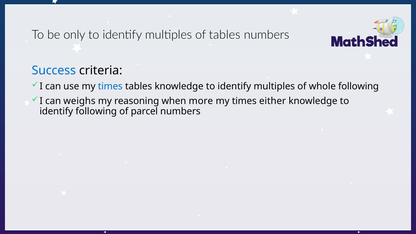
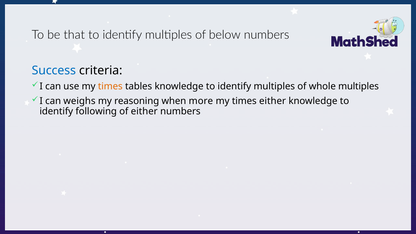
only: only -> that (74, 35)
of tables: tables -> below (225, 35)
times colour: blue -> orange (110, 86)
whole following: following -> multiples (359, 86)
of parcel: parcel -> either (144, 111)
